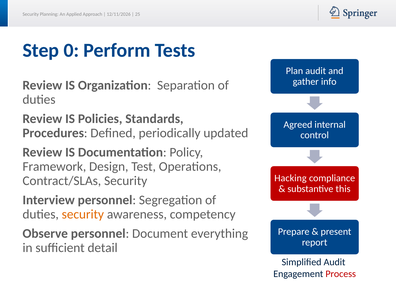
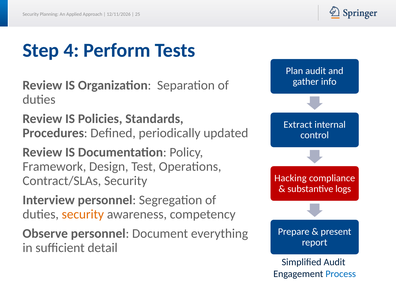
0: 0 -> 4 (71, 50)
Agreed: Agreed -> Extract (298, 124)
this: this -> logs (343, 189)
Process colour: red -> blue (341, 274)
